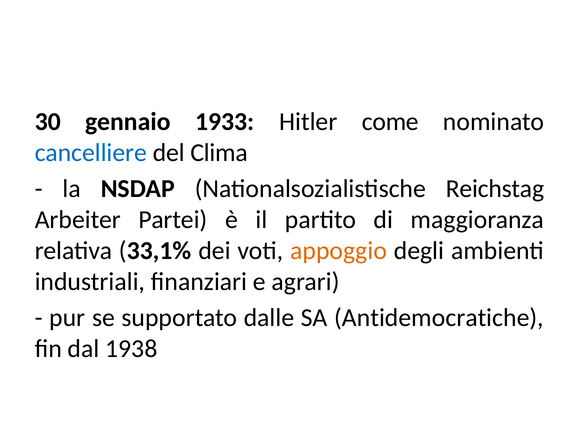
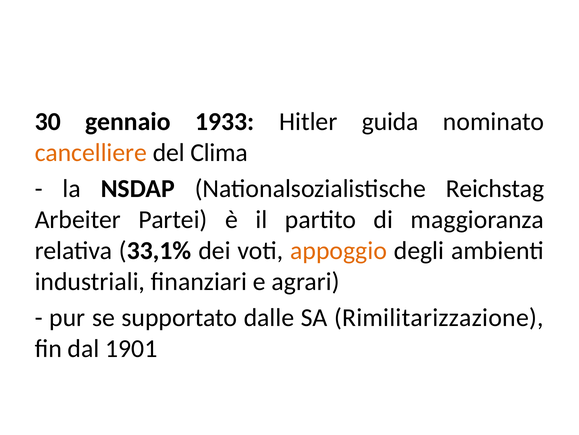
come: come -> guida (390, 121)
cancelliere colour: blue -> orange (91, 152)
Antidemocratiche: Antidemocratiche -> Rimilitarizzazione (439, 317)
1938: 1938 -> 1901 (131, 348)
